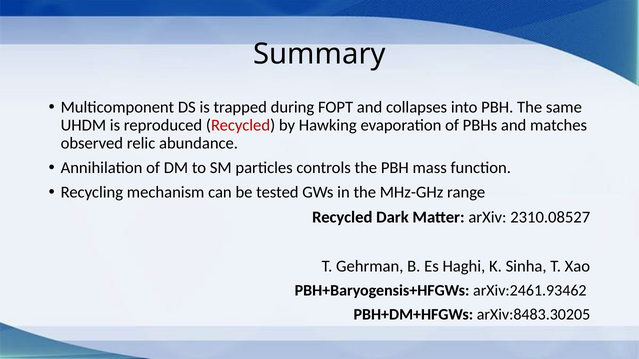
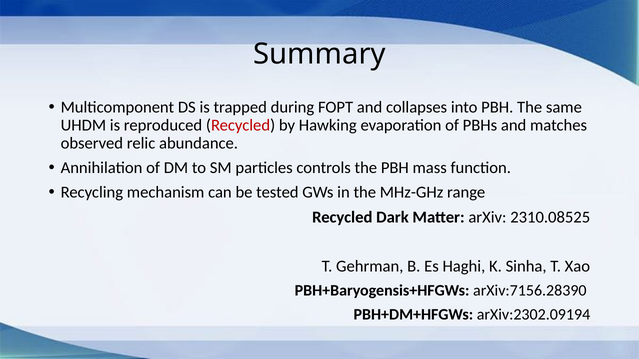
2310.08527: 2310.08527 -> 2310.08525 (550, 217)
arXiv:2461.93462: arXiv:2461.93462 -> arXiv:7156.28390 (530, 291)
arXiv:8483.30205: arXiv:8483.30205 -> arXiv:2302.09194 (533, 315)
